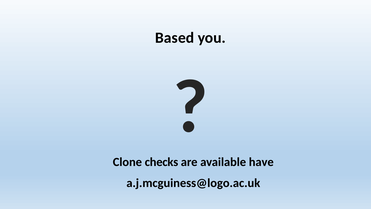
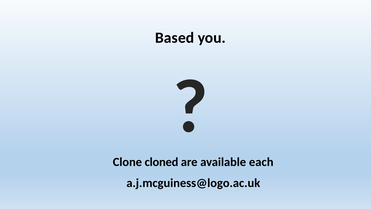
checks: checks -> cloned (161, 162)
have: have -> each (261, 162)
